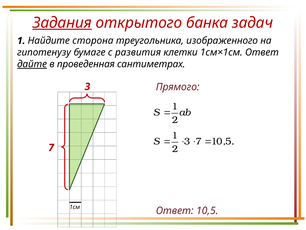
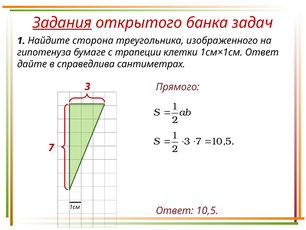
гипотенузу: гипотенузу -> гипотенуза (44, 52)
развития: развития -> трапеции (138, 52)
дайте underline: present -> none (32, 64)
проведенная: проведенная -> справедлива (86, 64)
